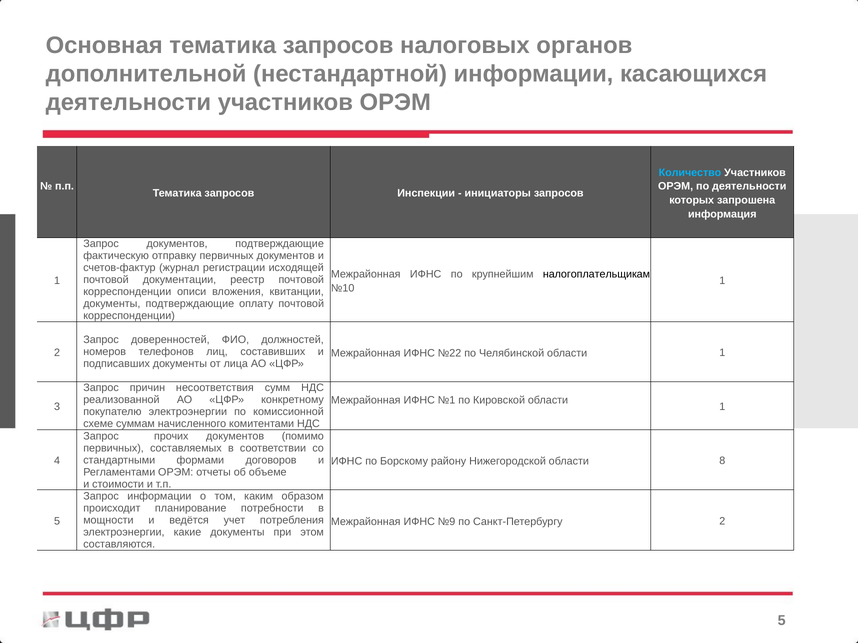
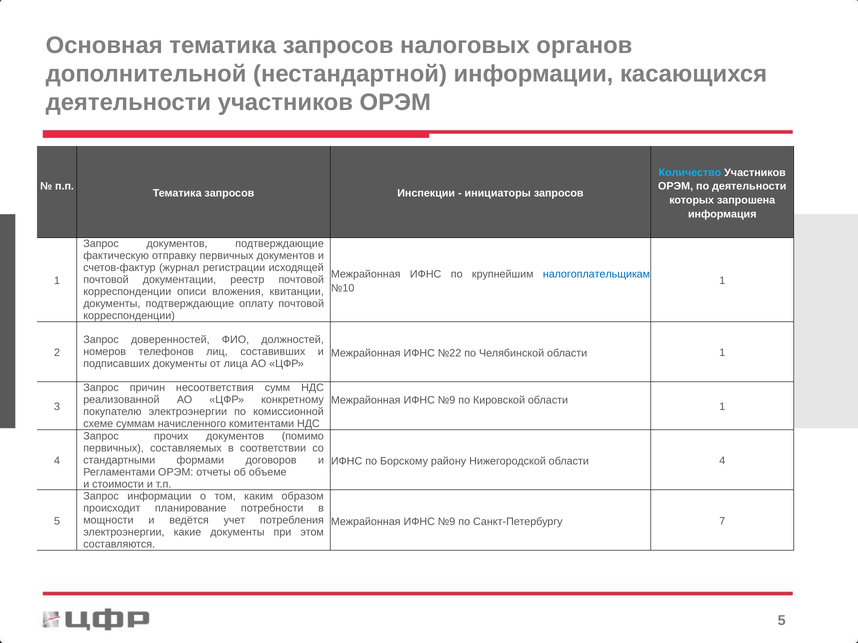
налогоплательщикам colour: black -> blue (596, 274)
№1: №1 -> №9 (447, 401)
области 8: 8 -> 4 (722, 461)
Санкт-Петербургу 2: 2 -> 7 (722, 521)
